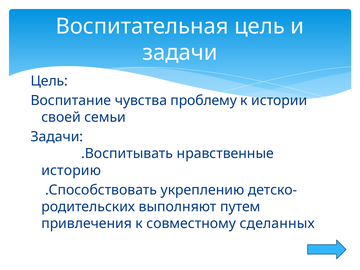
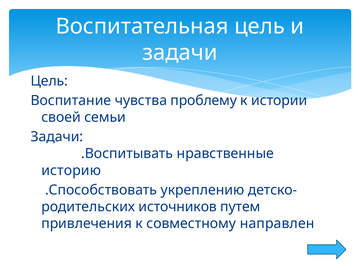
выполняют: выполняют -> источников (178, 207)
сделанных: сделанных -> направлен (277, 223)
